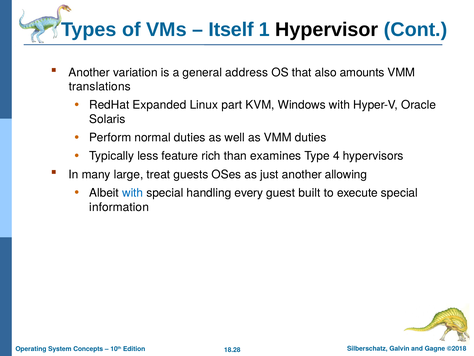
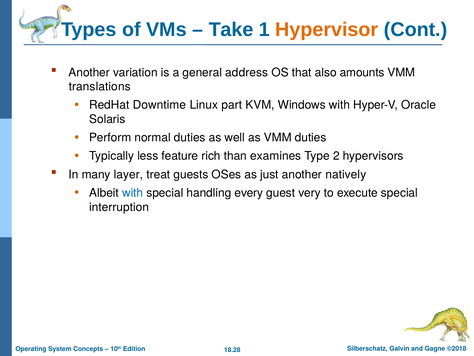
Itself: Itself -> Take (231, 30)
Hypervisor colour: black -> orange (327, 30)
Expanded: Expanded -> Downtime (159, 105)
4: 4 -> 2 (336, 156)
large: large -> layer (128, 174)
allowing: allowing -> natively (346, 174)
built: built -> very (310, 193)
information: information -> interruption (119, 207)
